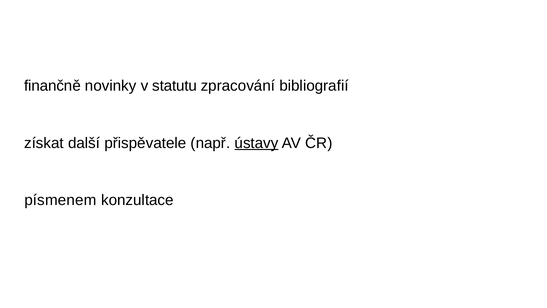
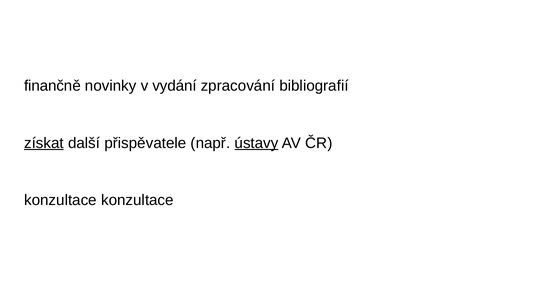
statutu: statutu -> vydání (175, 86)
získat underline: none -> present (44, 143)
písmenem: písmenem -> konzultace (60, 200)
